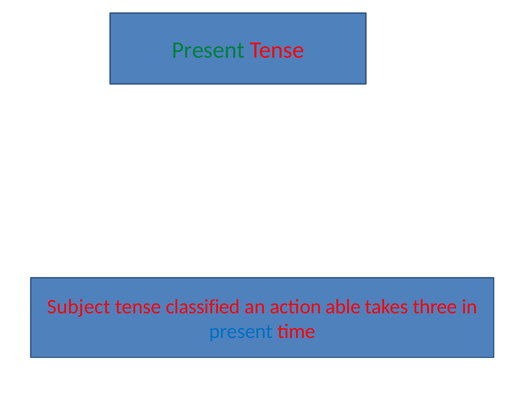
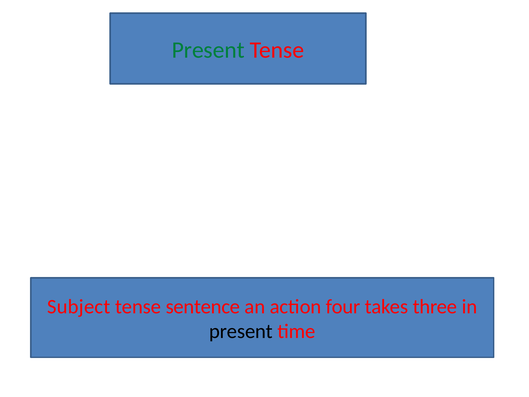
classified: classified -> sentence (203, 306)
able: able -> four (343, 306)
present colour: blue -> black (241, 331)
